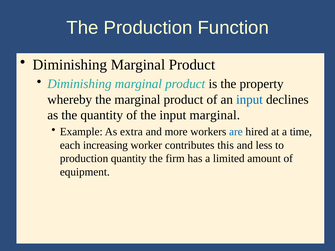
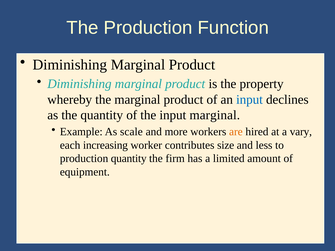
extra: extra -> scale (131, 132)
are colour: blue -> orange (236, 132)
time: time -> vary (301, 132)
this: this -> size (226, 145)
